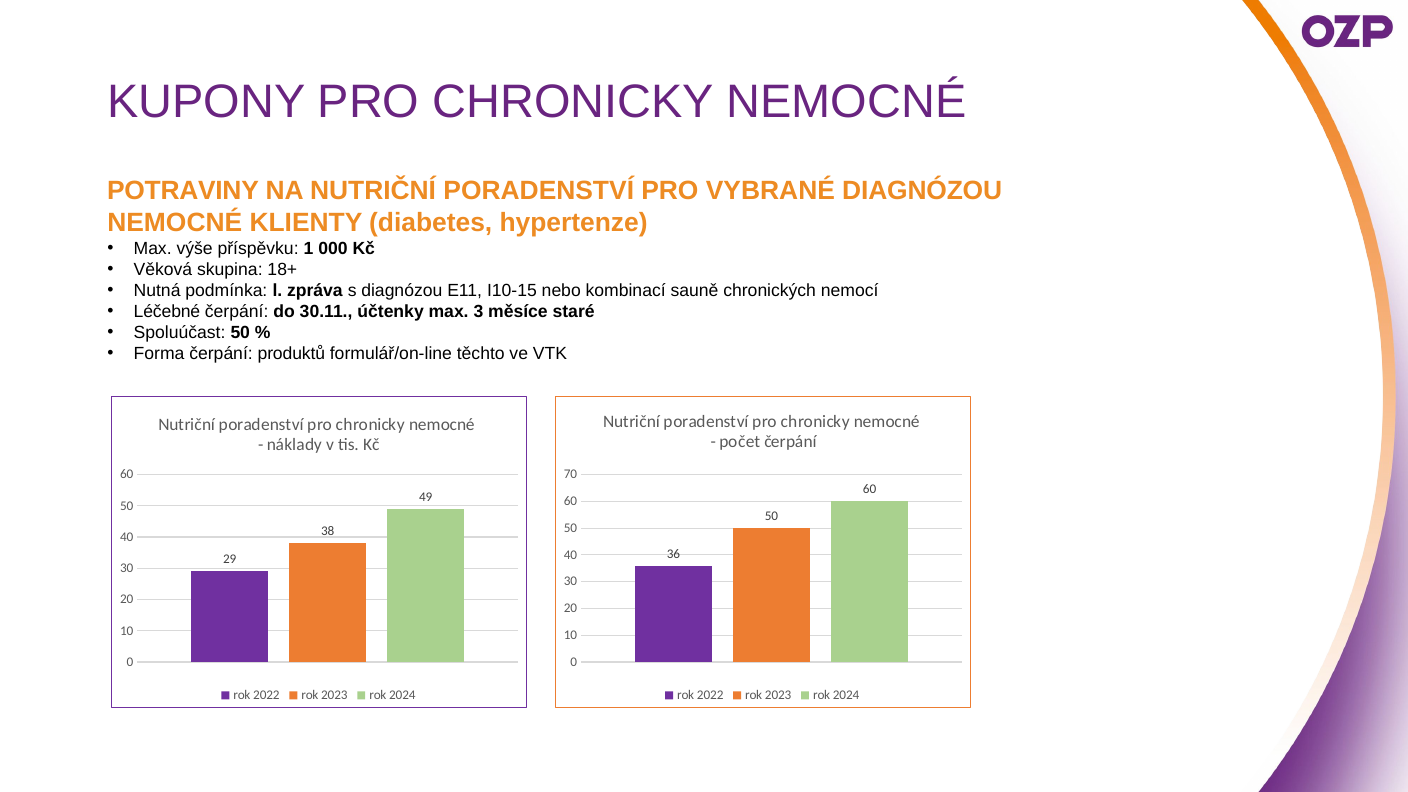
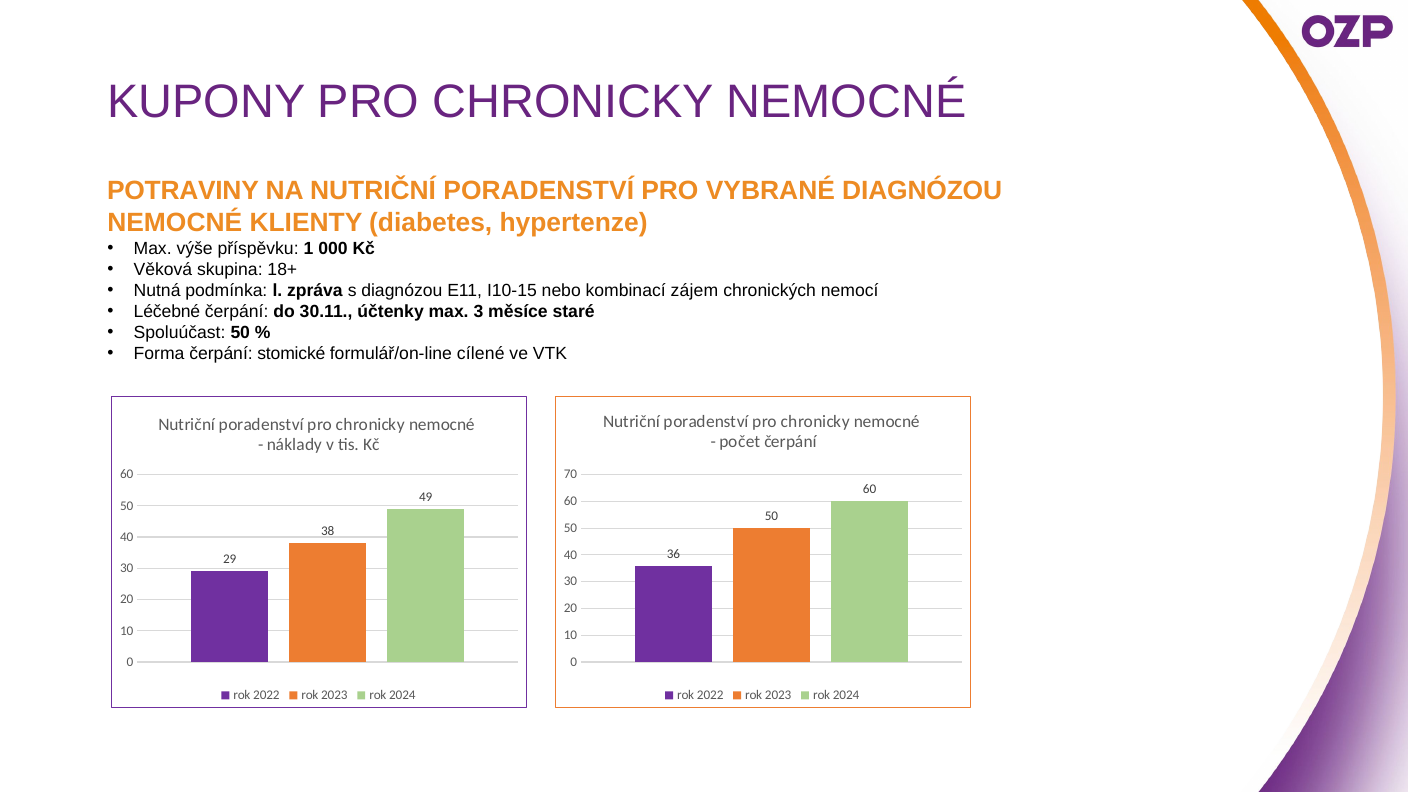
sauně: sauně -> zájem (694, 291)
produktů: produktů -> stomické (291, 354)
těchto: těchto -> cílené (481, 354)
